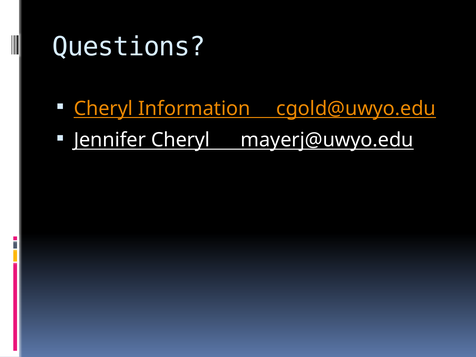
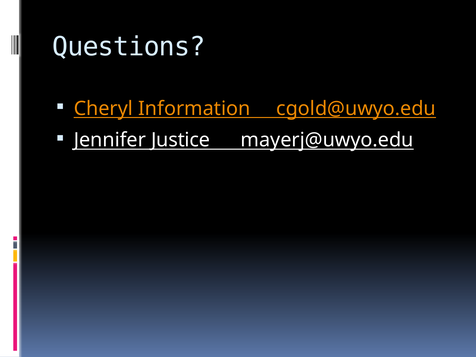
Jennifer Cheryl: Cheryl -> Justice (181, 140)
